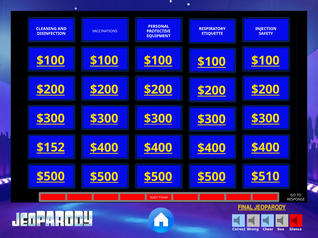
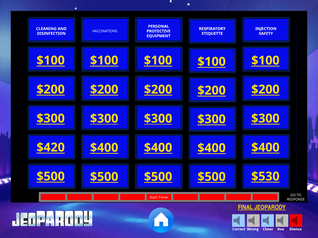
$152: $152 -> $420 (51, 148)
$510: $510 -> $530 (265, 177)
